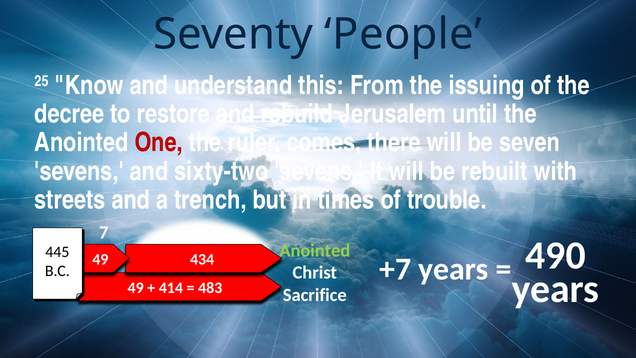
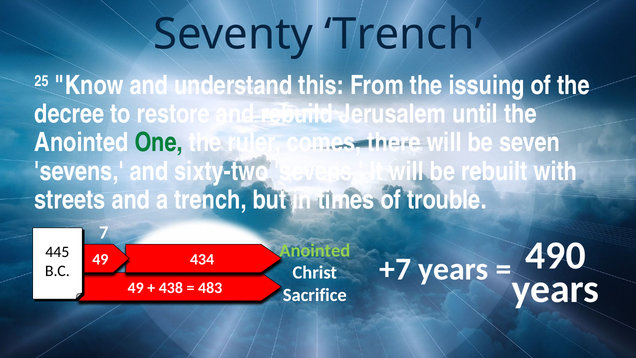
Seventy People: People -> Trench (403, 34)
One colour: red -> green (159, 143)
414: 414 -> 438 (171, 288)
